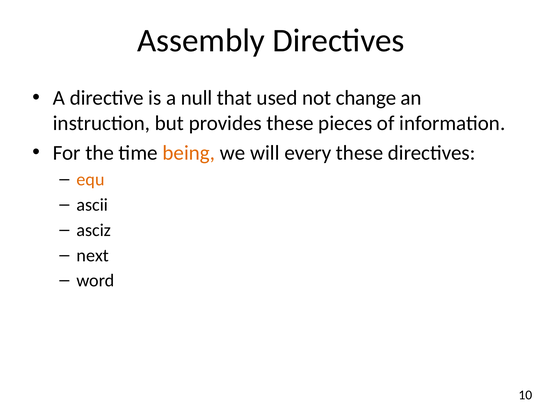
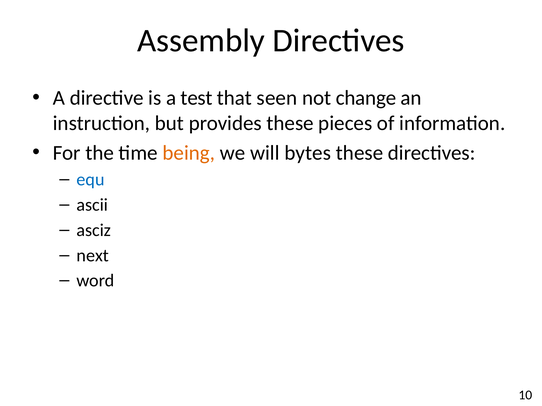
null: null -> test (197, 98)
used: used -> seen (277, 98)
every: every -> bytes (308, 153)
equ colour: orange -> blue (91, 180)
